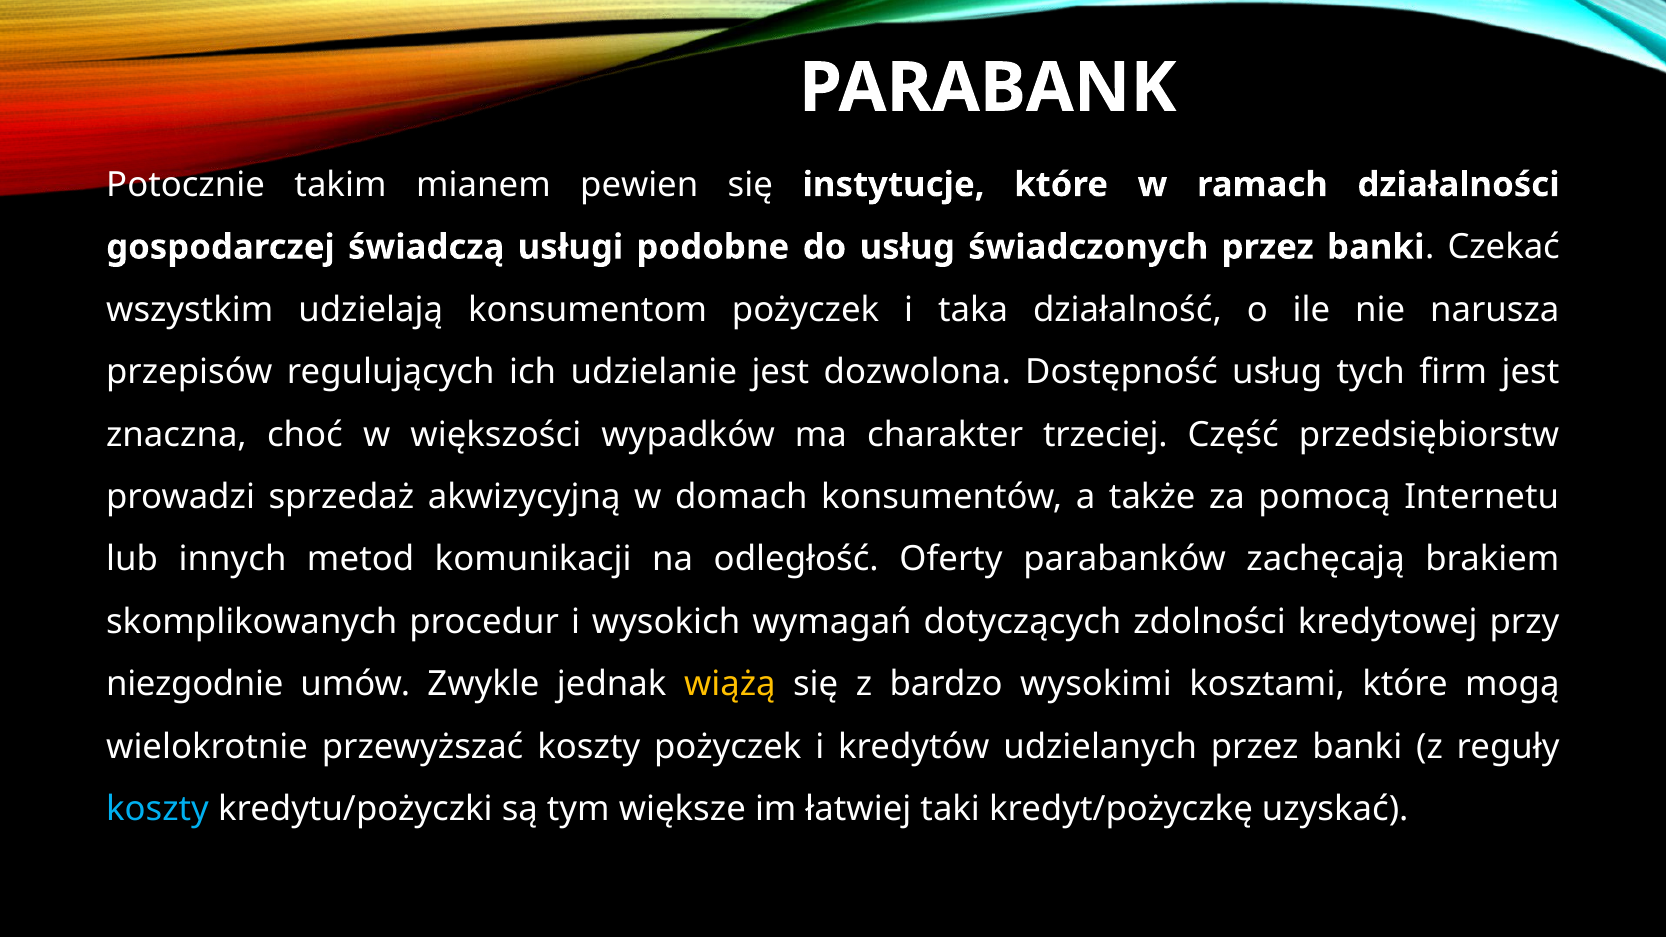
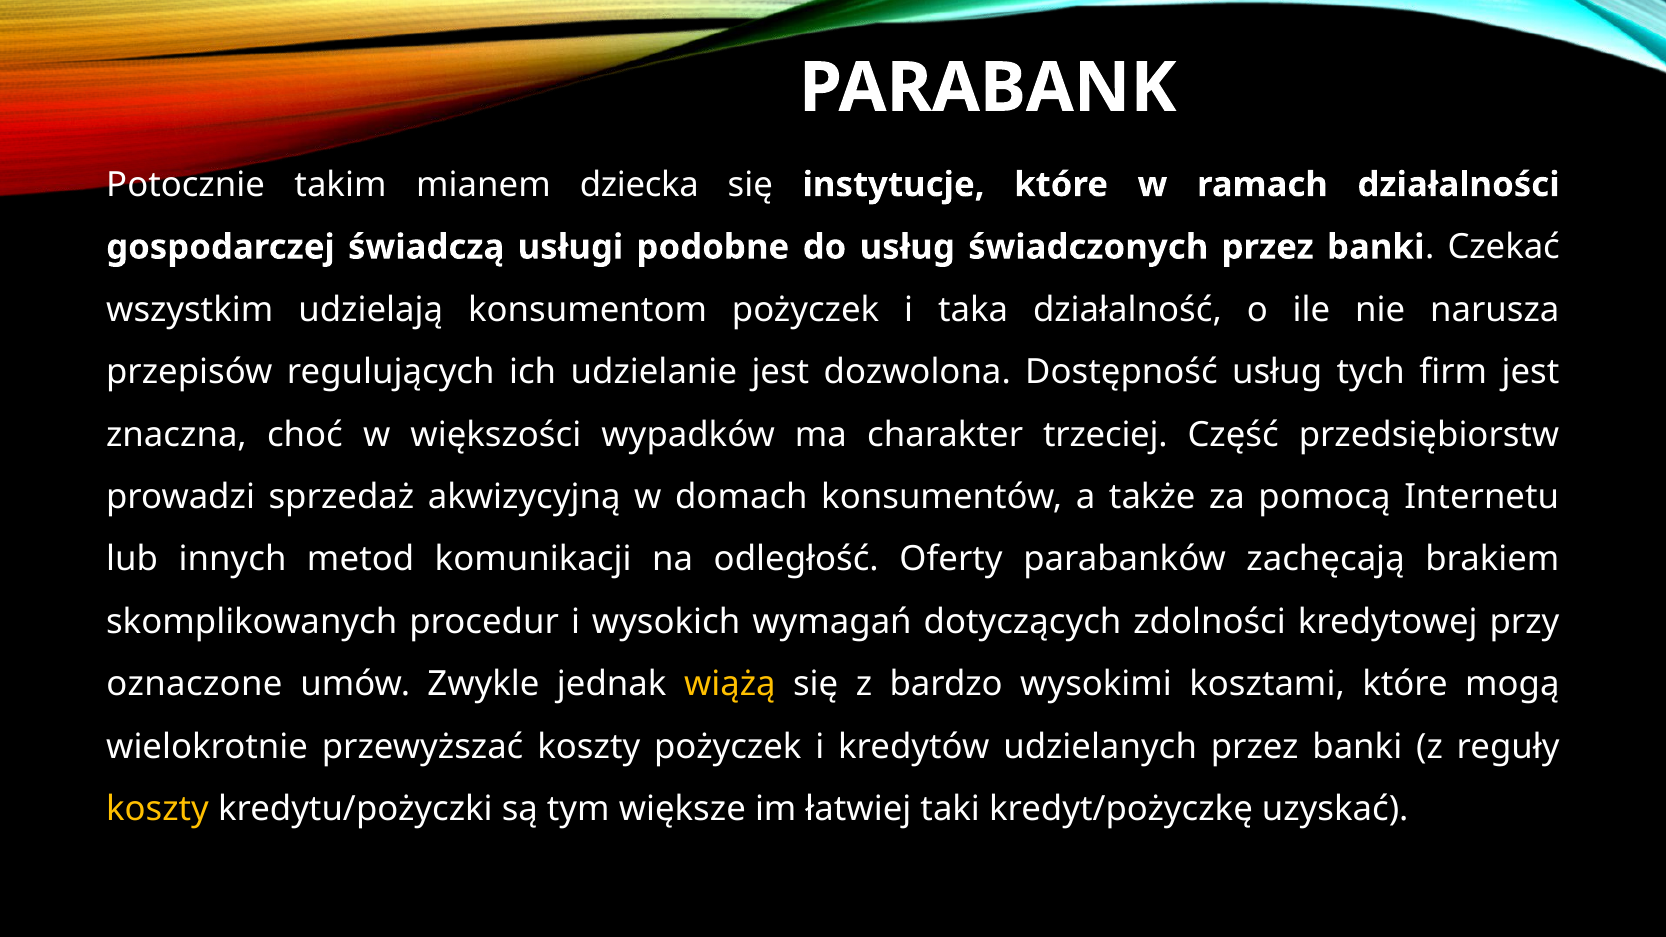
pewien: pewien -> dziecka (639, 185)
niezgodnie: niezgodnie -> oznaczone (194, 685)
koszty colour: light blue -> yellow (158, 809)
